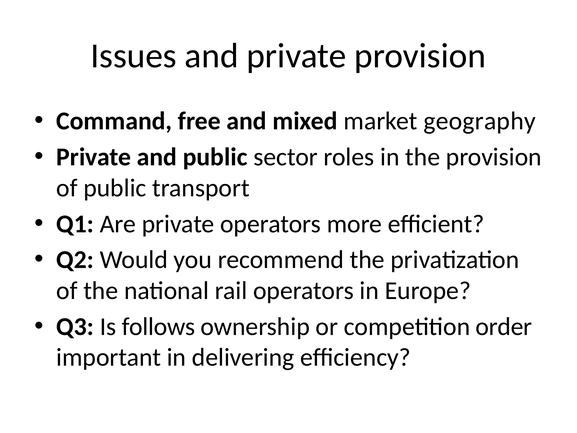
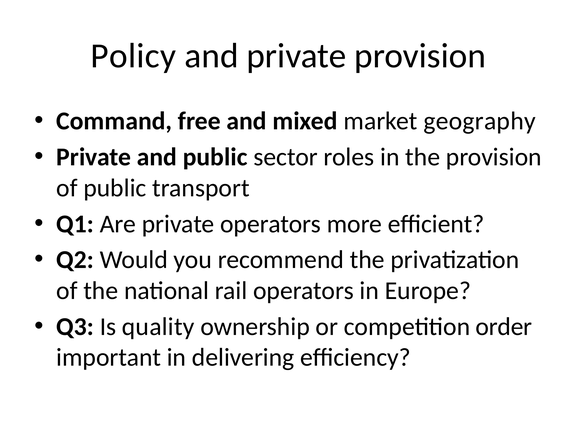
Issues: Issues -> Policy (133, 56)
follows: follows -> quality (158, 326)
